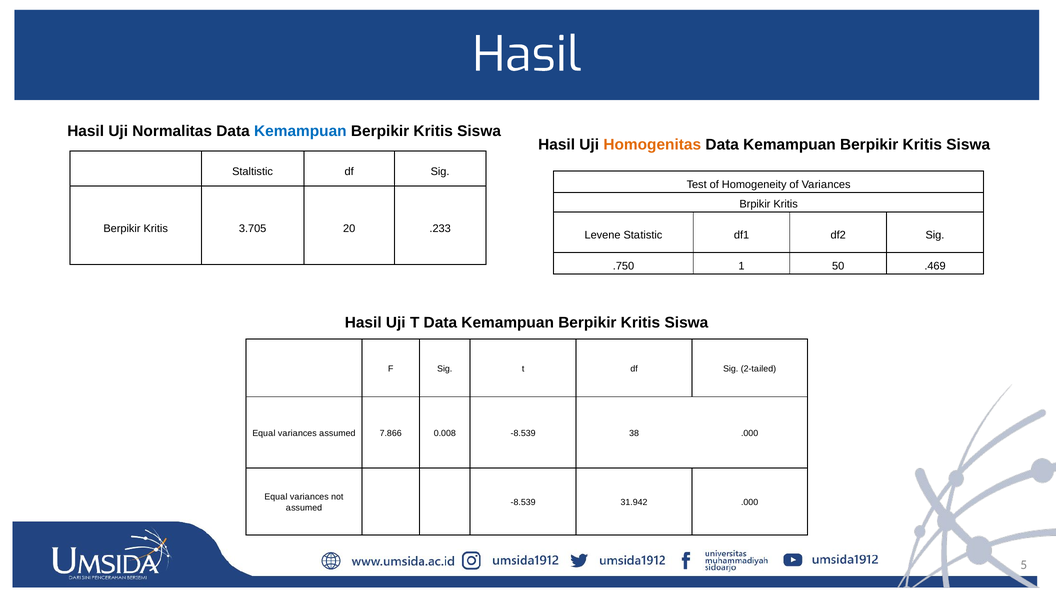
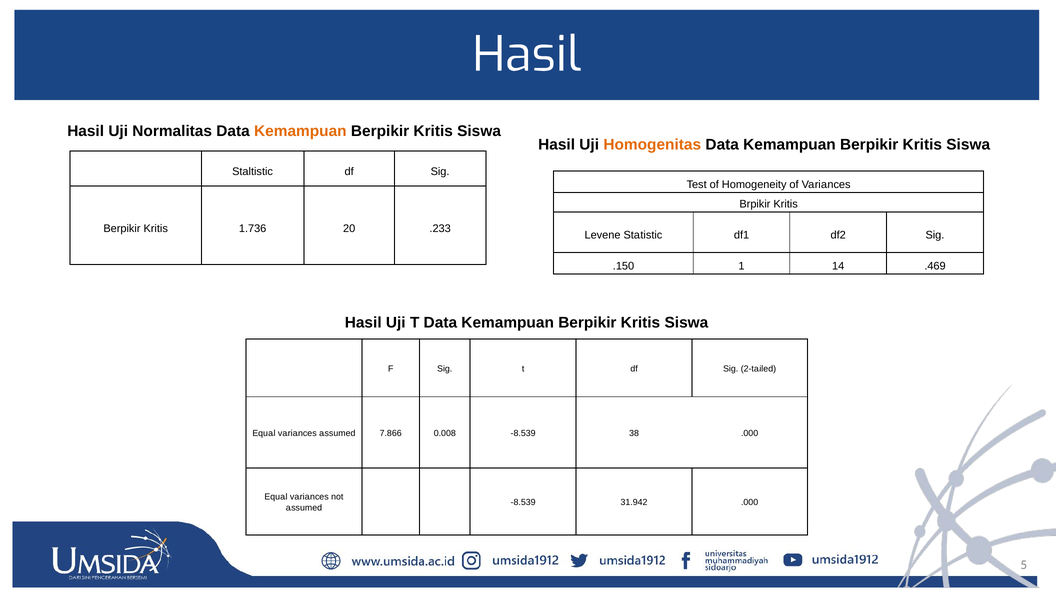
Kemampuan colour: blue -> orange (300, 131)
3.705: 3.705 -> 1.736 (253, 229)
.750: .750 -> .150 (624, 266)
50: 50 -> 14 (838, 266)
